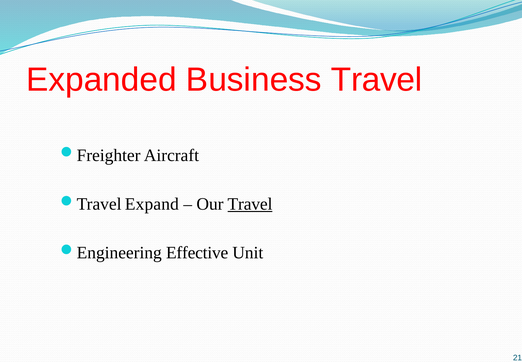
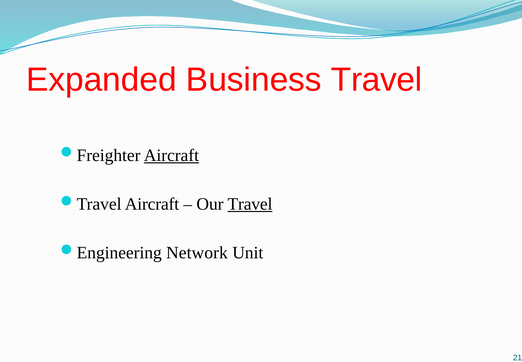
Aircraft underline: none -> present (171, 155)
Expand: Expand -> Aircraft (152, 204)
Effective: Effective -> Network (197, 252)
